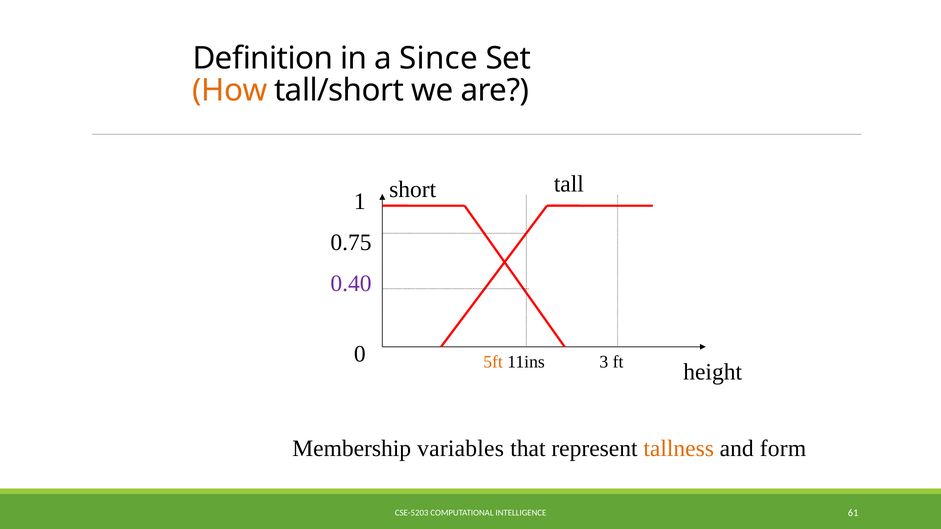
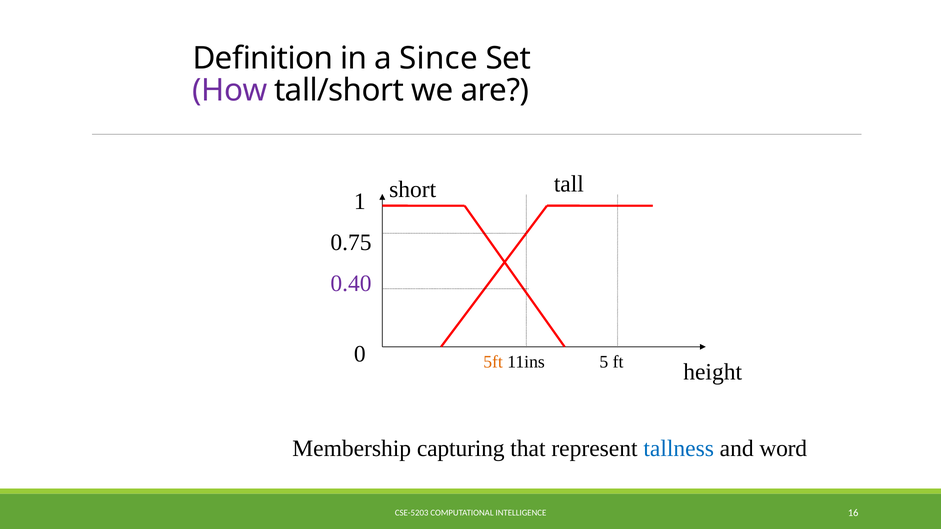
How colour: orange -> purple (230, 90)
3: 3 -> 5 (604, 362)
variables: variables -> capturing (461, 449)
tallness colour: orange -> blue (679, 449)
form: form -> word (783, 449)
61: 61 -> 16 (853, 513)
